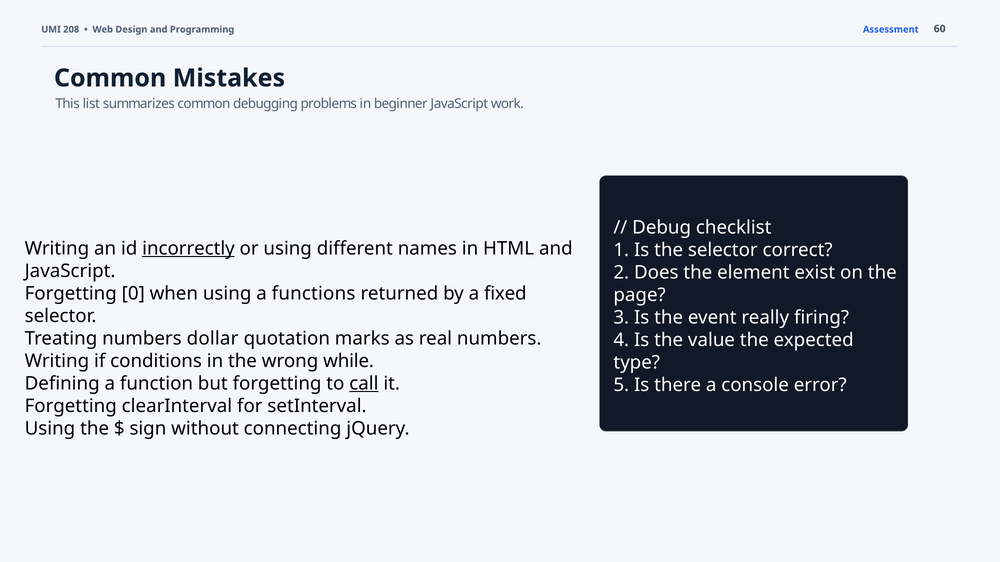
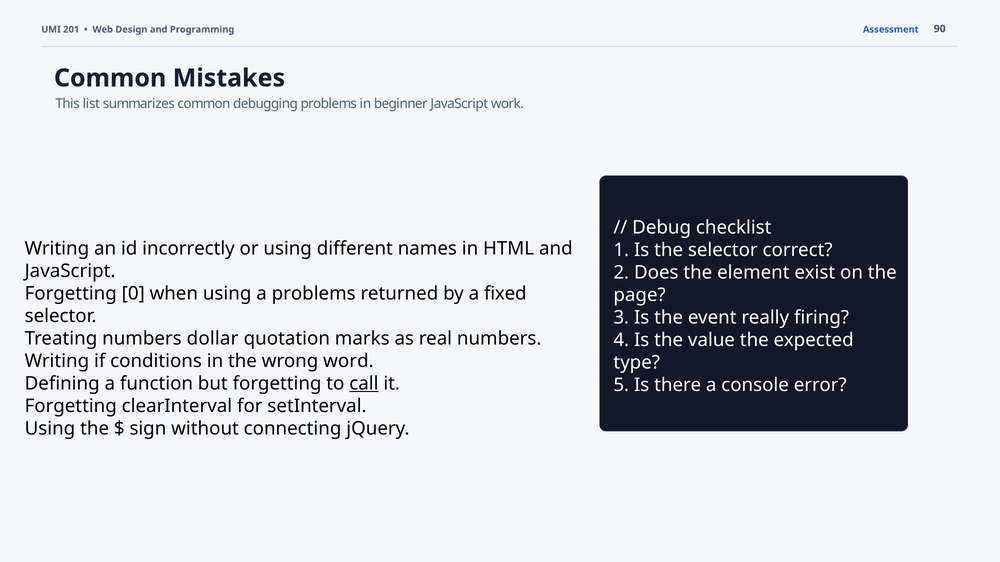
208: 208 -> 201 (71, 29)
60: 60 -> 90 (940, 29)
incorrectly underline: present -> none (188, 249)
a functions: functions -> problems (314, 294)
while: while -> word (348, 361)
